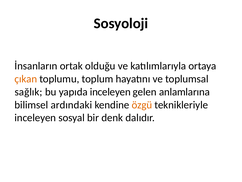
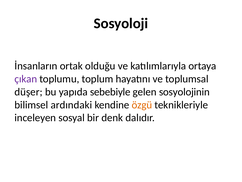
çıkan colour: orange -> purple (26, 79)
sağlık: sağlık -> düşer (29, 92)
yapıda inceleyen: inceleyen -> sebebiyle (110, 92)
anlamlarına: anlamlarına -> sosyolojinin (184, 92)
